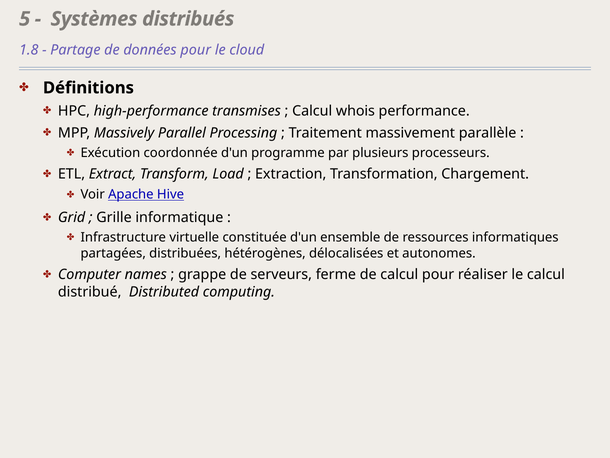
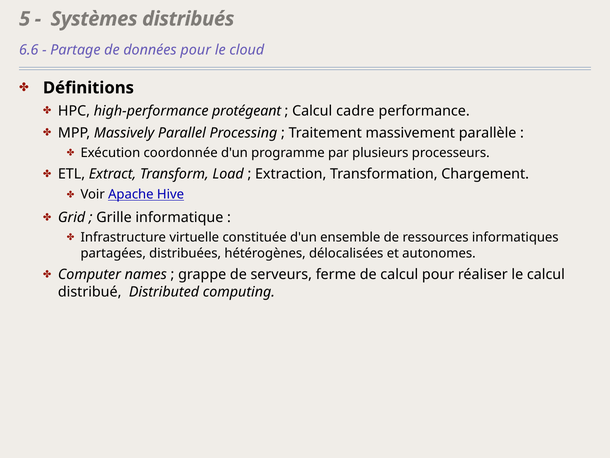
1.8: 1.8 -> 6.6 (29, 50)
transmises: transmises -> protégeant (247, 111)
whois: whois -> cadre (355, 111)
